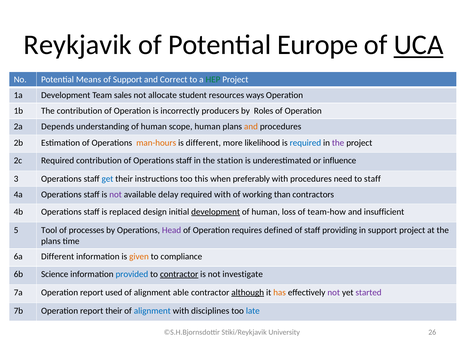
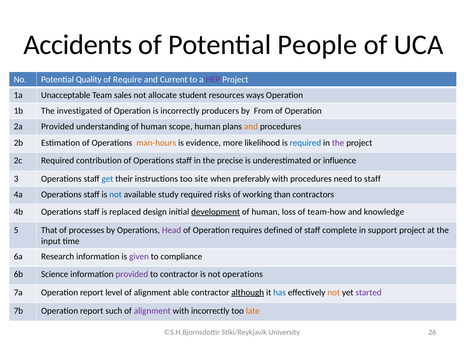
Reykjavik: Reykjavik -> Accidents (78, 45)
Europe: Europe -> People (317, 45)
UCA underline: present -> none (419, 45)
Means: Means -> Quality (89, 80)
of Support: Support -> Require (127, 80)
Correct: Correct -> Current (174, 80)
HEP colour: green -> purple (213, 80)
1a Development: Development -> Unacceptable (66, 95)
The contribution: contribution -> investigated (79, 111)
Roles: Roles -> From (264, 111)
2a Depends: Depends -> Provided (58, 127)
is different: different -> evidence (203, 143)
station: station -> precise (230, 160)
this: this -> site (201, 179)
not colour: purple -> blue (116, 194)
delay: delay -> study (168, 194)
required with: with -> risks (222, 194)
insufficient: insufficient -> knowledge (384, 212)
Tool: Tool -> That (49, 230)
providing: providing -> complete (340, 230)
plans: plans -> input (51, 241)
6a Different: Different -> Research (58, 257)
given colour: orange -> purple (139, 257)
provided colour: blue -> purple (132, 274)
contractor underline: present -> none (179, 274)
not investigate: investigate -> operations (243, 274)
used: used -> level (114, 292)
has colour: orange -> blue (280, 292)
not colour: purple -> orange (334, 292)
report their: their -> such (114, 311)
alignment colour: blue -> purple (152, 311)
with disciplines: disciplines -> incorrectly (210, 311)
late colour: blue -> orange (253, 311)
